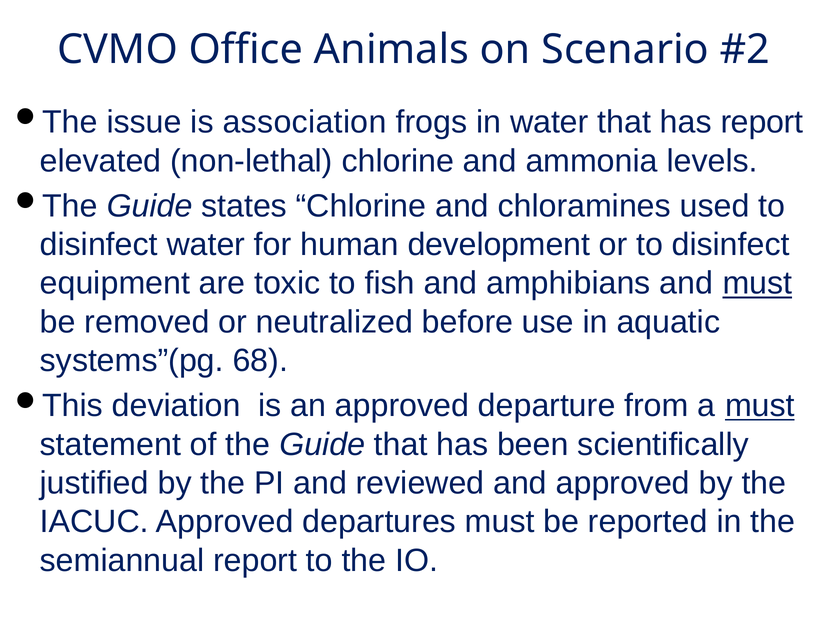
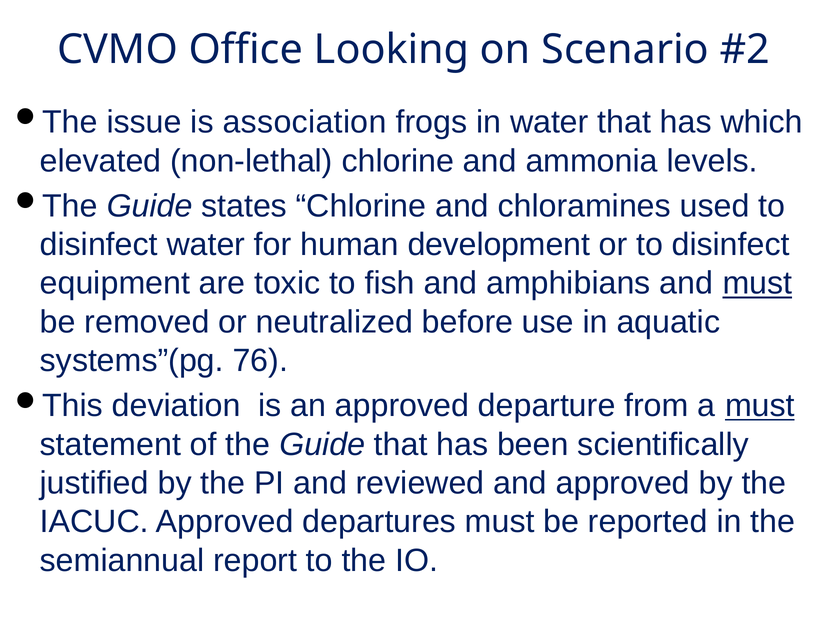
Animals: Animals -> Looking (392, 50)
has report: report -> which (762, 122)
68: 68 -> 76 (260, 361)
